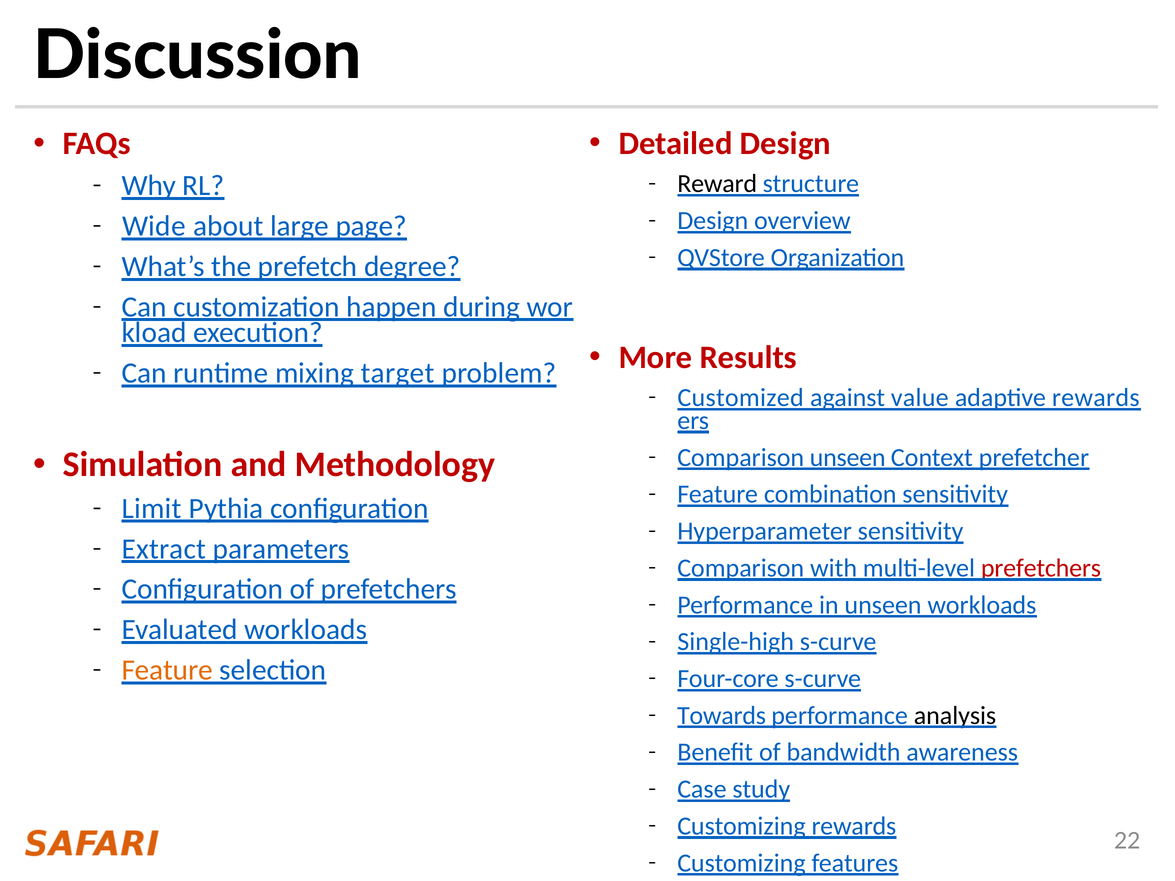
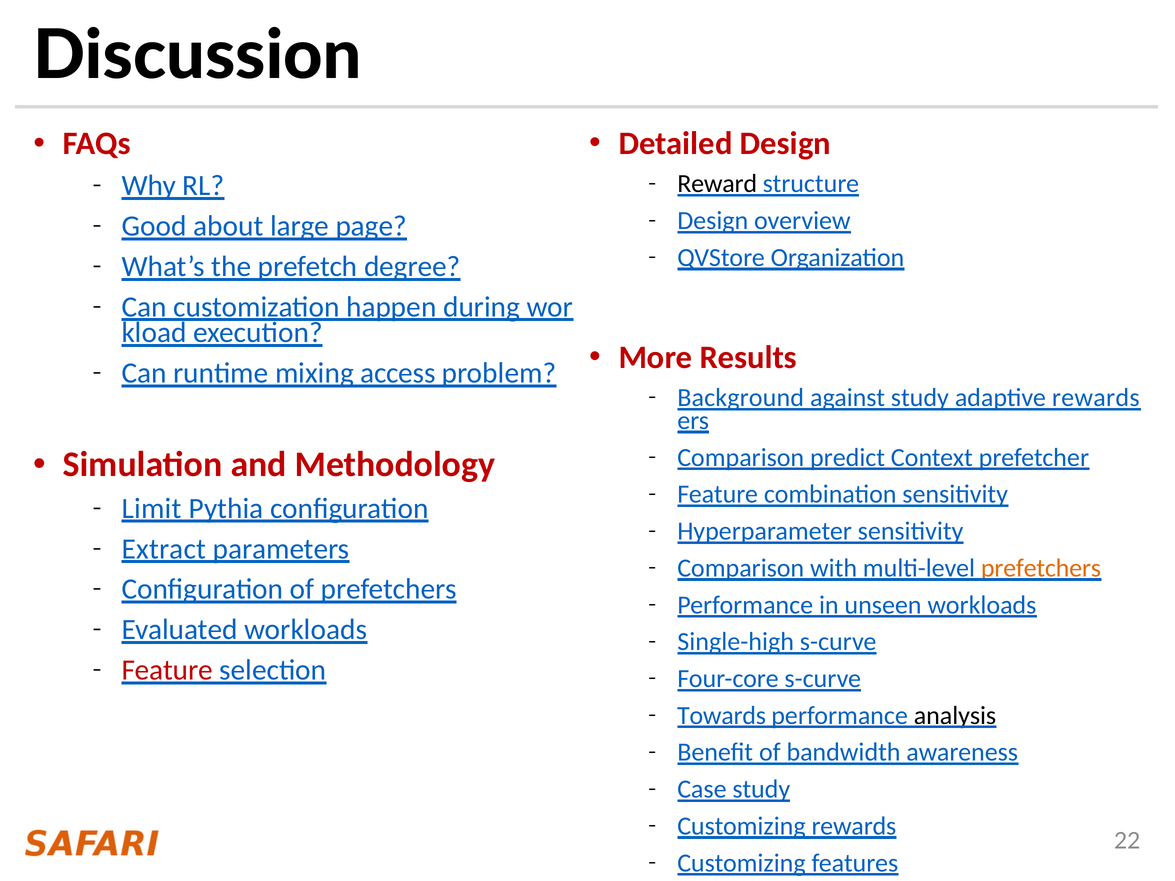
Wide: Wide -> Good (154, 226)
target: target -> access (398, 373)
Customized: Customized -> Background (741, 398)
against value: value -> study (920, 398)
Comparison unseen: unseen -> predict (848, 458)
prefetchers colour: red -> orange (1041, 568)
Feature colour: orange -> red (167, 670)
